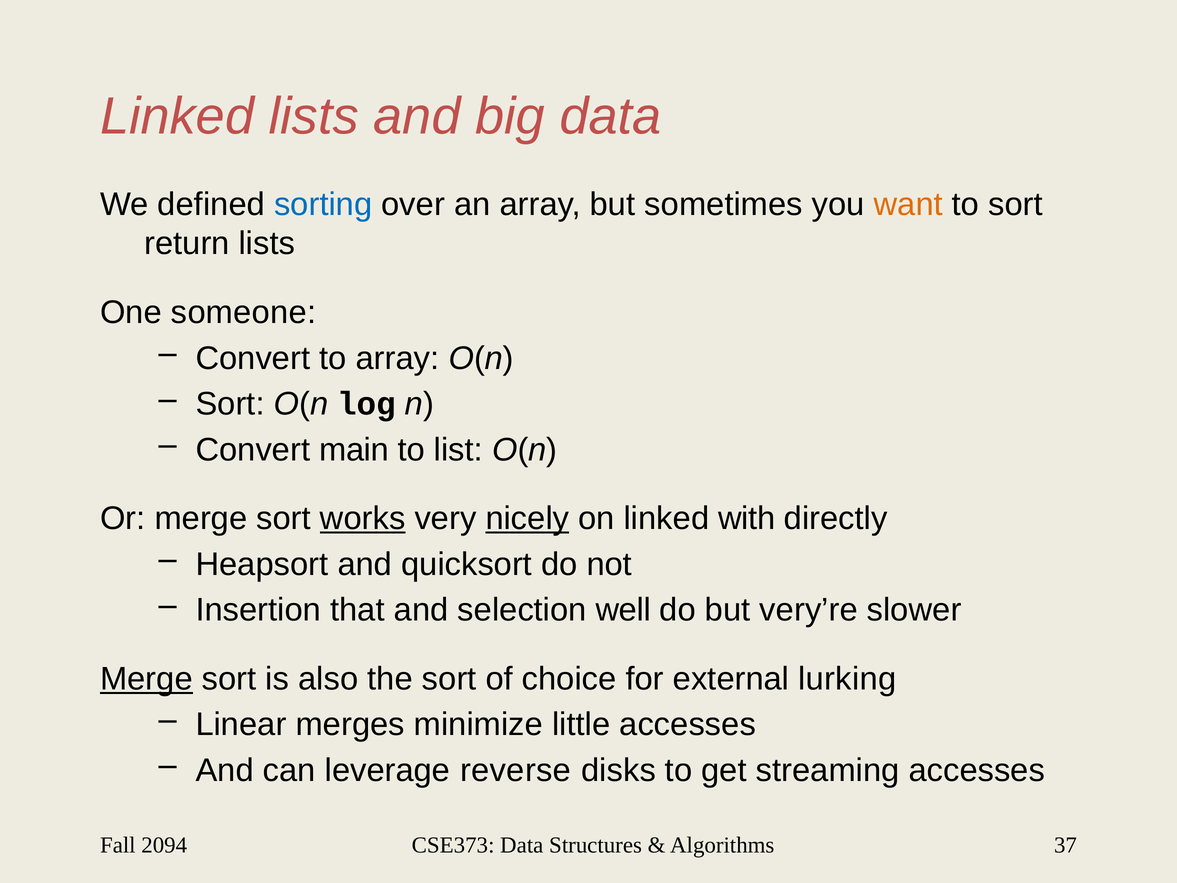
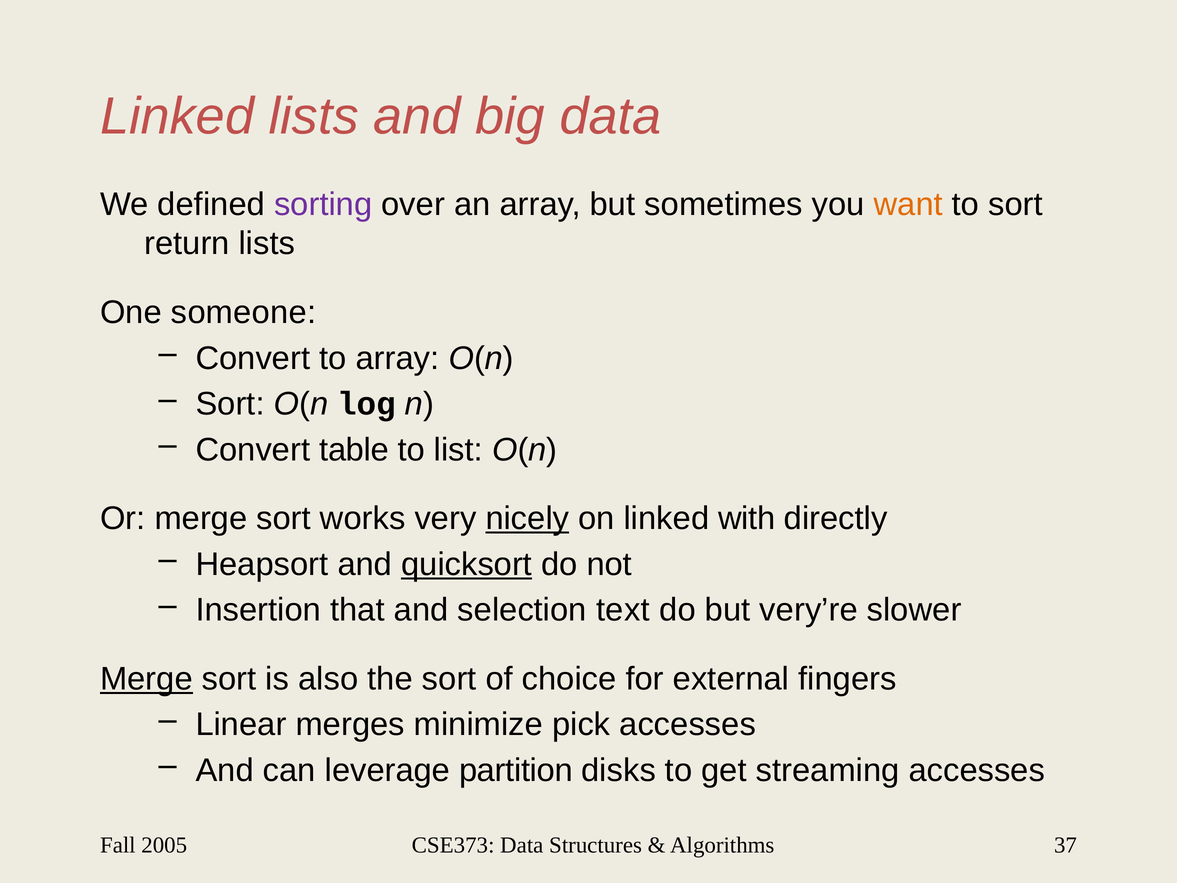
sorting colour: blue -> purple (323, 204)
main: main -> table (354, 450)
works underline: present -> none (363, 518)
quicksort underline: none -> present (467, 564)
well: well -> text (623, 610)
lurking: lurking -> fingers (847, 679)
little: little -> pick (581, 724)
reverse: reverse -> partition (516, 770)
2094: 2094 -> 2005 (164, 845)
